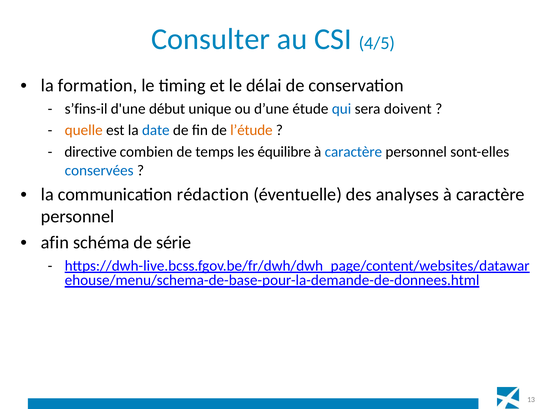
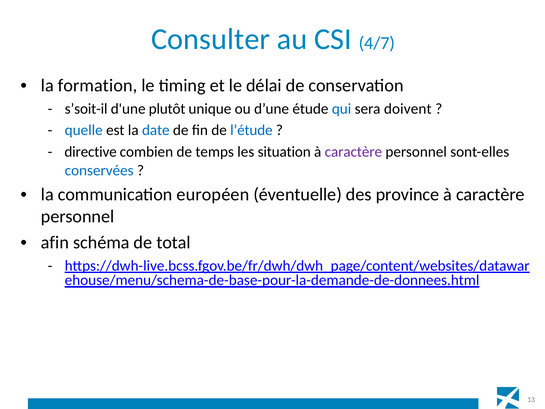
4/5: 4/5 -> 4/7 (377, 43)
s’fins-il: s’fins-il -> s’soit-il (86, 109)
début: début -> plutôt (167, 109)
quelle colour: orange -> blue (84, 130)
l’étude colour: orange -> blue (251, 130)
équilibre: équilibre -> situation (284, 152)
caractère colour: blue -> purple (353, 152)
rédaction: rédaction -> européen (213, 194)
analyses: analyses -> province (408, 194)
série: série -> total (174, 242)
